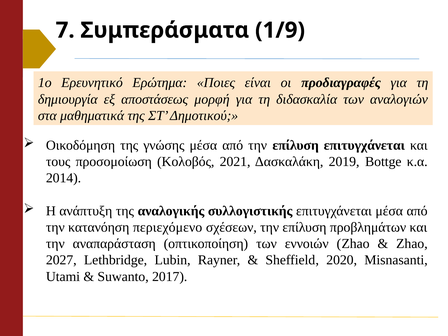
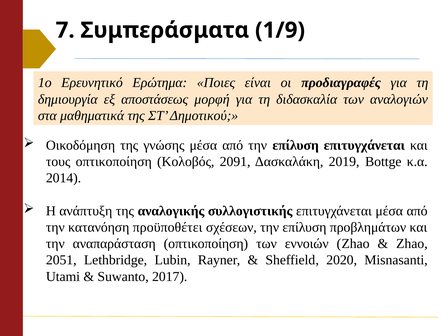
τους προσομοίωση: προσομοίωση -> οπτικοποίηση (114, 162)
2021: 2021 -> 2091 (235, 162)
περιεχόμενο: περιεχόμενο -> προϋποθέτει (168, 227)
2027: 2027 -> 2051 (61, 260)
